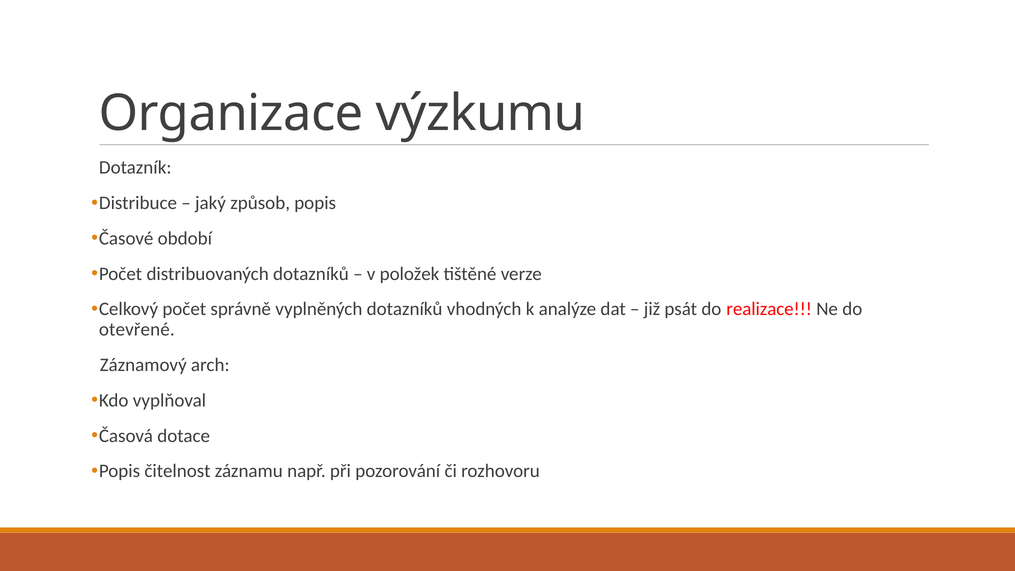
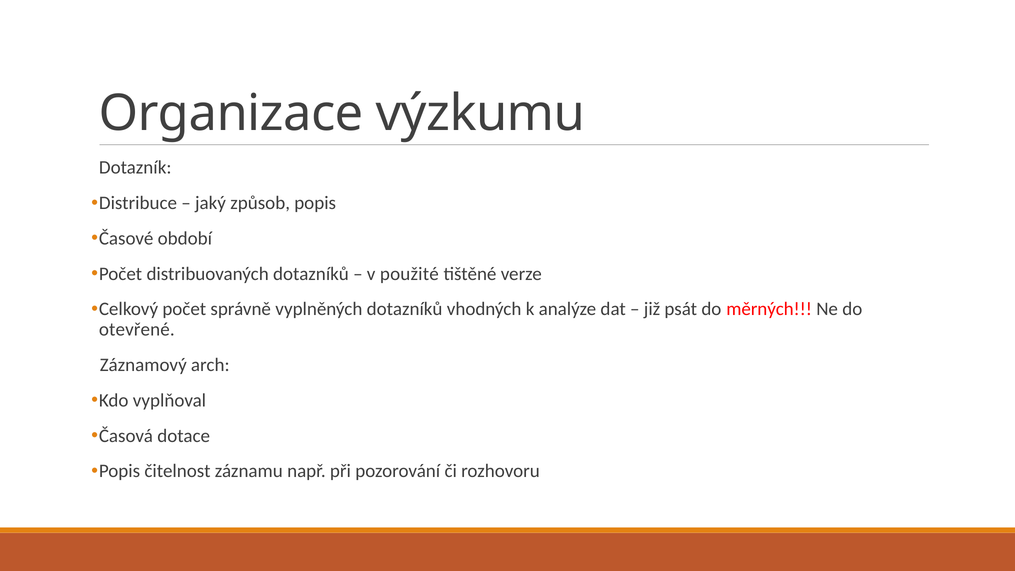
položek: položek -> použité (409, 274)
realizace: realizace -> měrných (769, 309)
